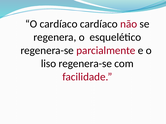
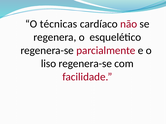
O cardíaco: cardíaco -> técnicas (58, 24)
